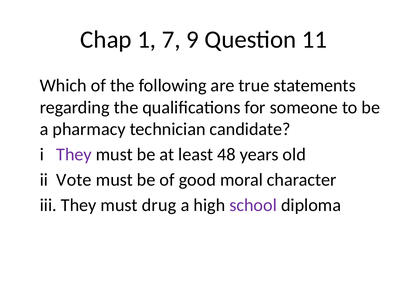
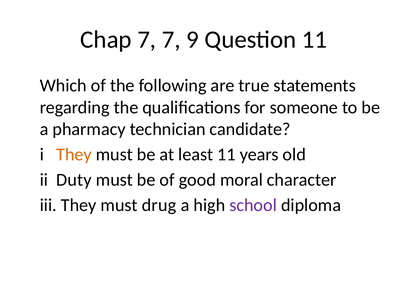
Chap 1: 1 -> 7 (147, 39)
They colour: purple -> orange (74, 155)
least 48: 48 -> 11 (226, 155)
Vote: Vote -> Duty (74, 180)
